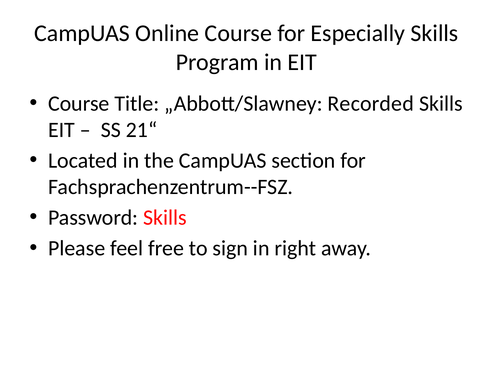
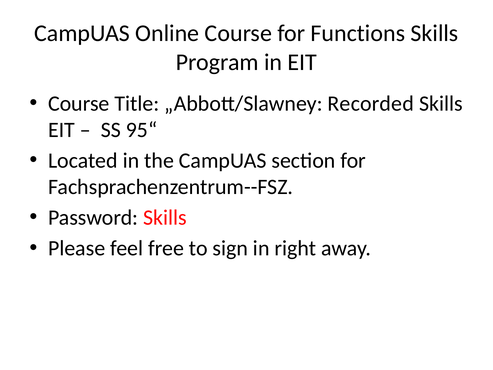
Especially: Especially -> Functions (358, 33)
21“: 21“ -> 95“ (141, 130)
